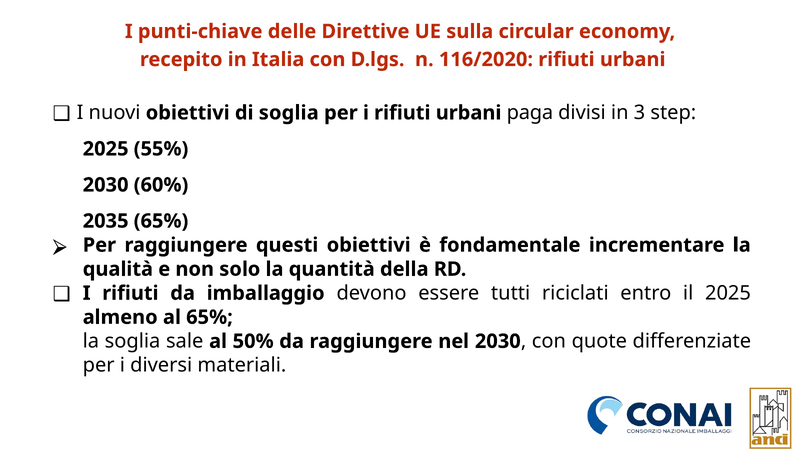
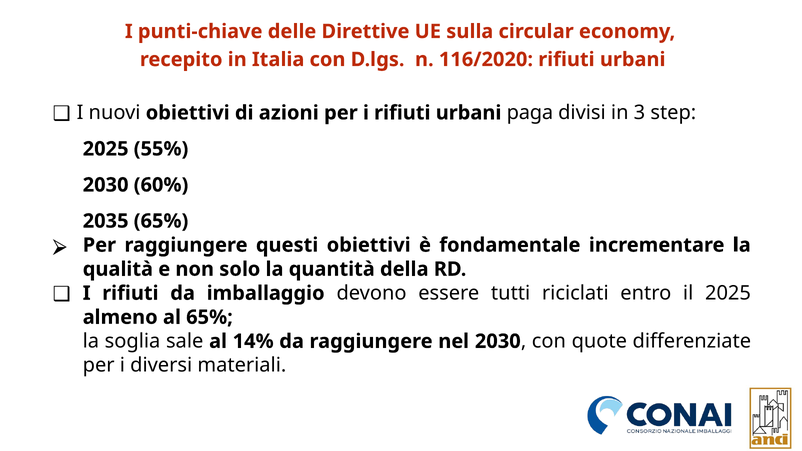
di soglia: soglia -> azioni (289, 113)
50%: 50% -> 14% (253, 341)
